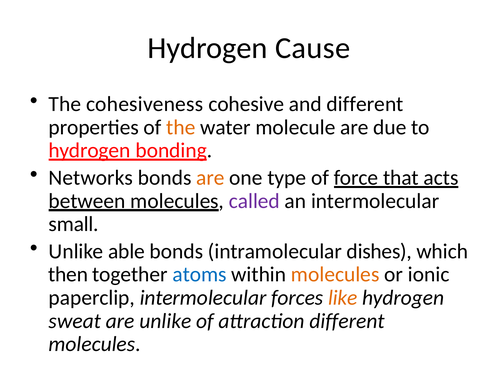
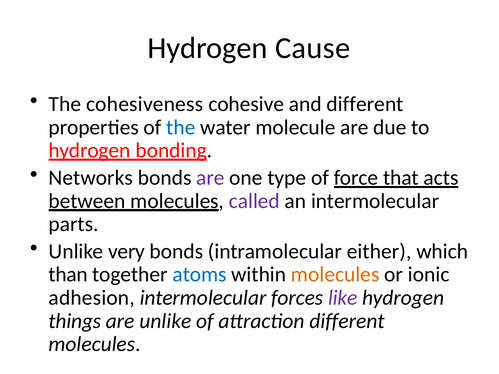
the colour: orange -> blue (181, 127)
are colour: orange -> purple (210, 178)
small: small -> parts (74, 224)
able: able -> very (127, 252)
dishes: dishes -> either (379, 252)
then: then -> than (68, 275)
paperclip: paperclip -> adhesion (92, 298)
like colour: orange -> purple (343, 298)
sweat: sweat -> things (75, 321)
